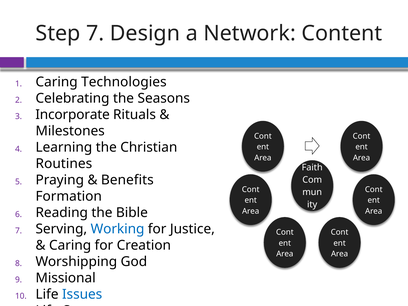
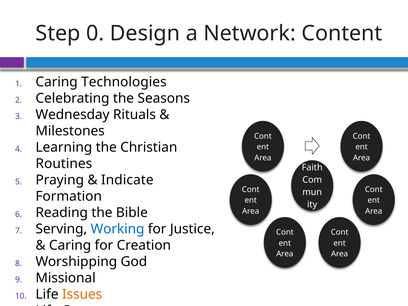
Step 7: 7 -> 0 (95, 34)
Incorporate: Incorporate -> Wednesday (73, 115)
Benefits: Benefits -> Indicate (127, 180)
Issues colour: blue -> orange (82, 294)
